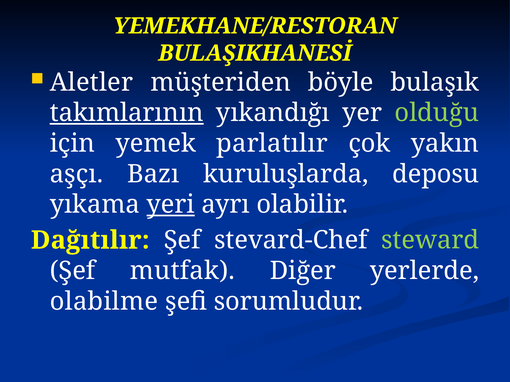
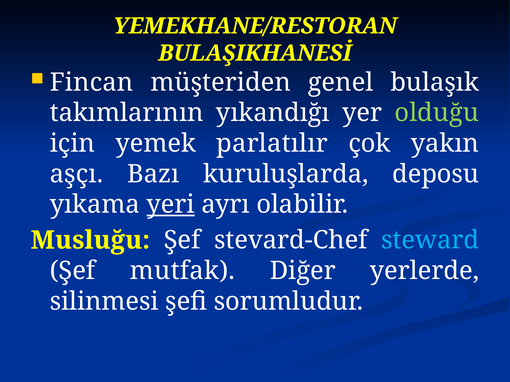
Aletler: Aletler -> Fincan (92, 82)
böyle: böyle -> genel (341, 82)
takımlarının underline: present -> none (127, 113)
Dağıtılır: Dağıtılır -> Musluğu (90, 241)
steward colour: light green -> light blue (430, 241)
olabilme: olabilme -> silinmesi (104, 302)
